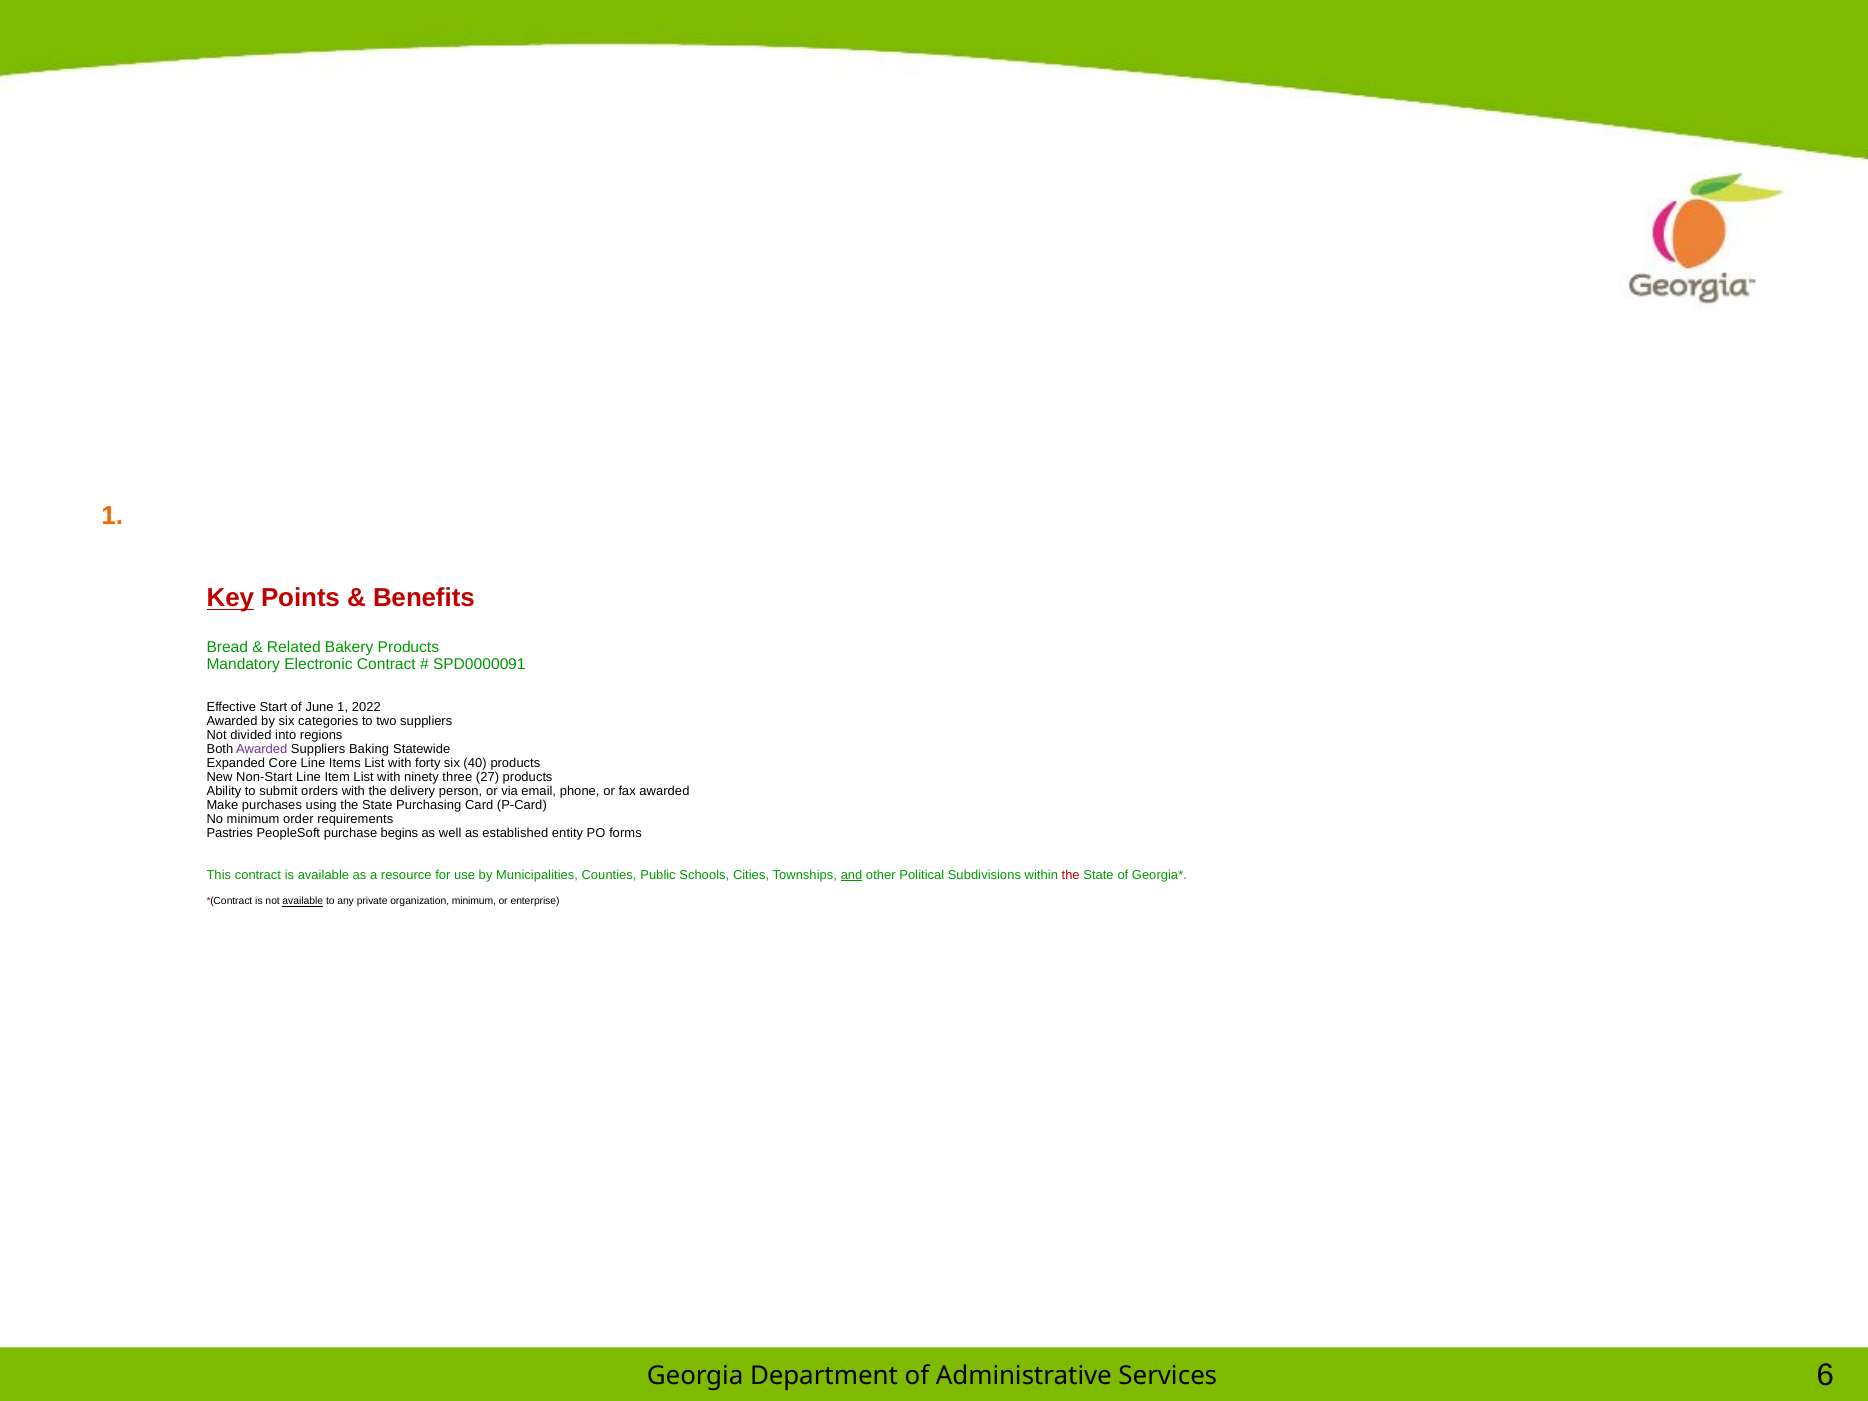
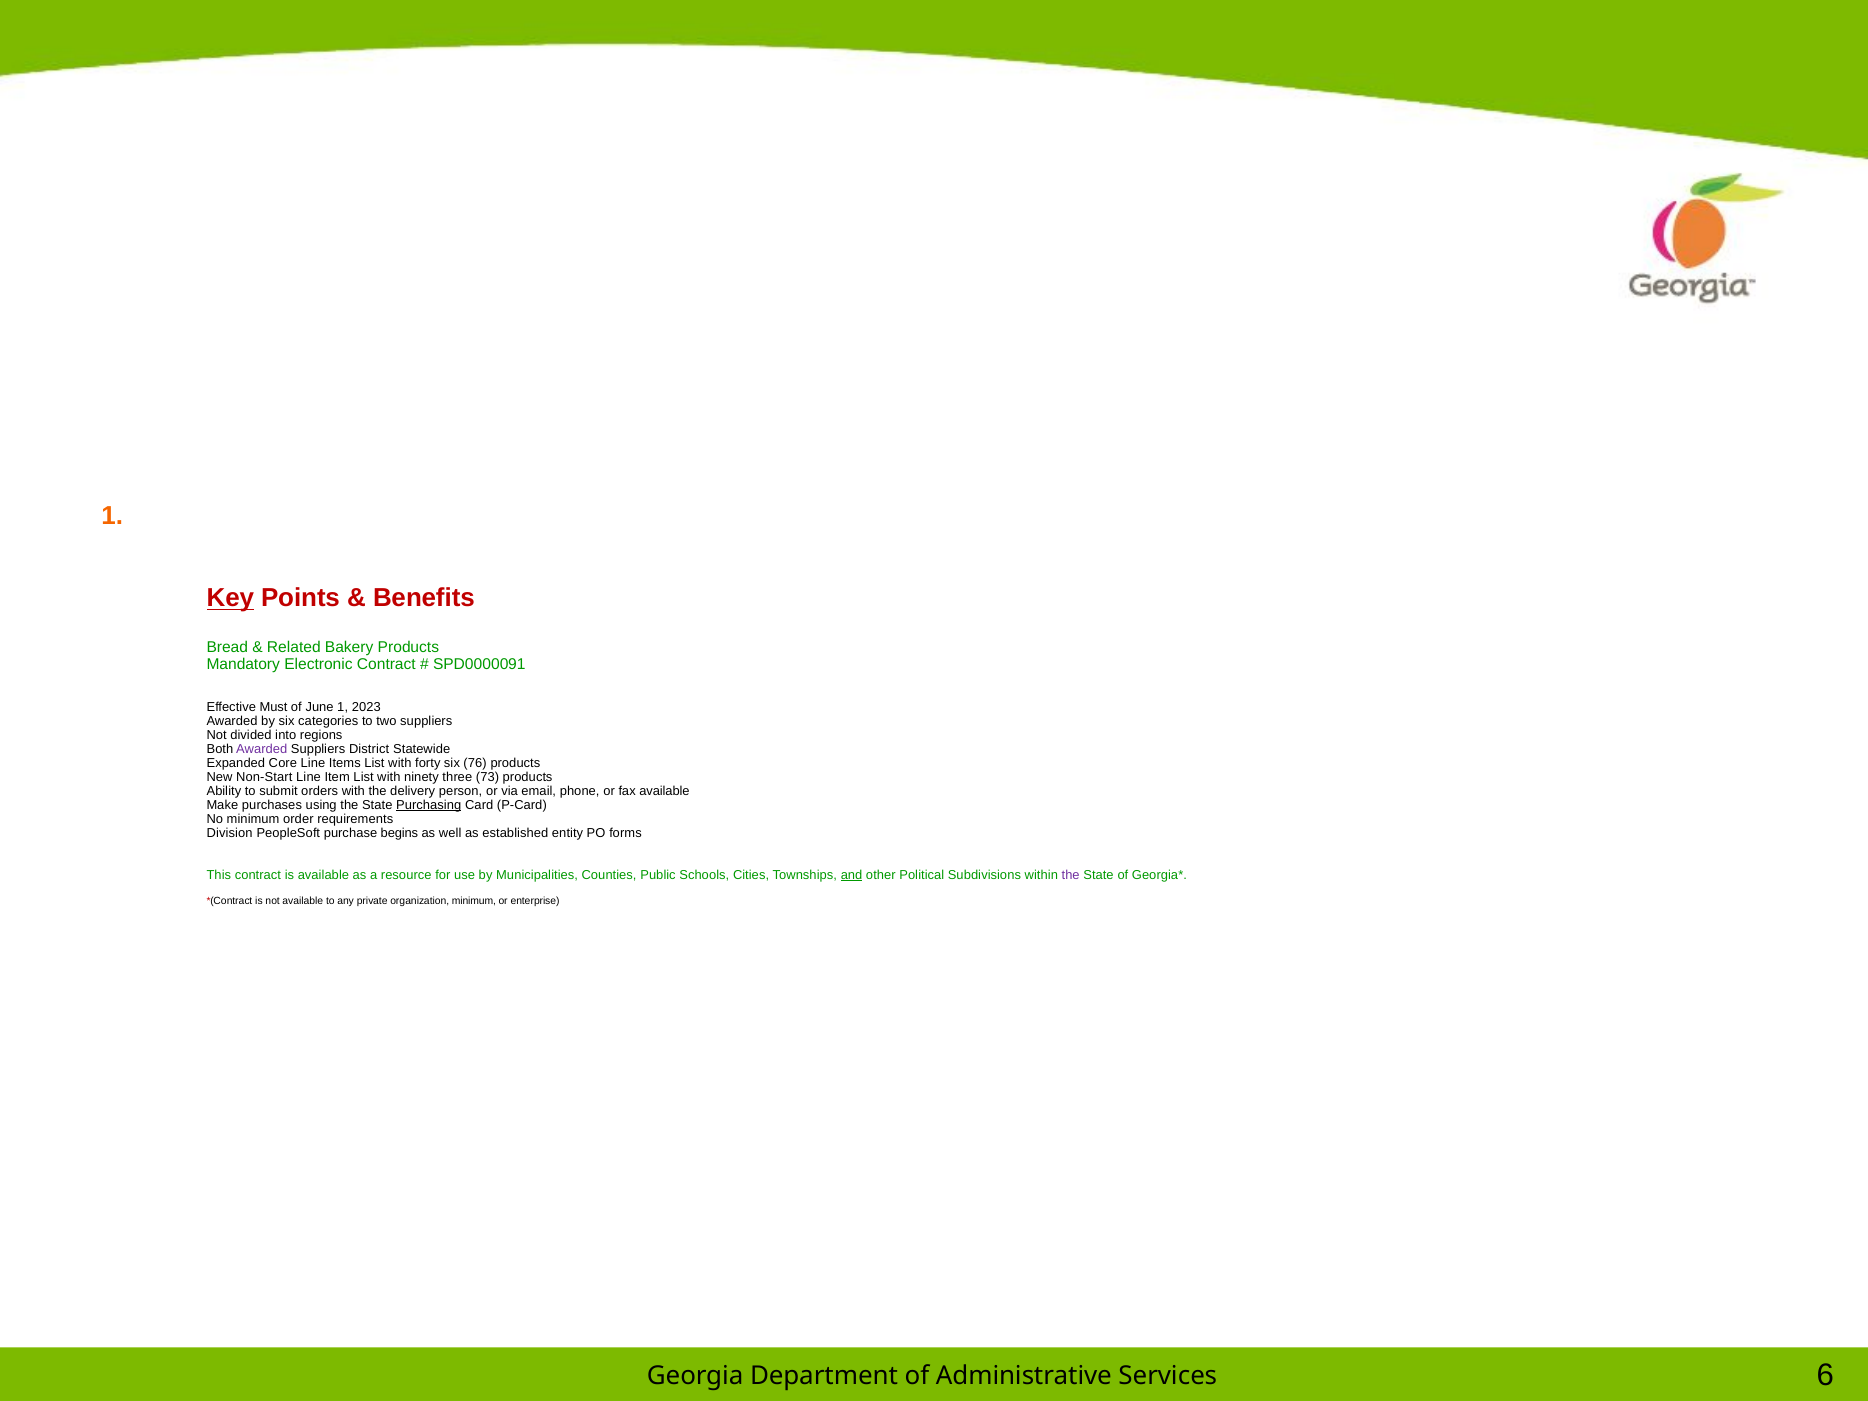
Start: Start -> Must (274, 707)
2022: 2022 -> 2023 (366, 707)
Baking: Baking -> District (369, 749)
40: 40 -> 76 (475, 763)
27: 27 -> 73 (488, 777)
fax awarded: awarded -> available (665, 791)
Purchasing underline: none -> present (429, 805)
Pastries: Pastries -> Division (230, 833)
the colour: red -> purple (1071, 875)
available underline: present -> none (303, 901)
